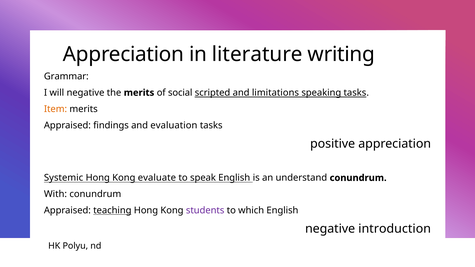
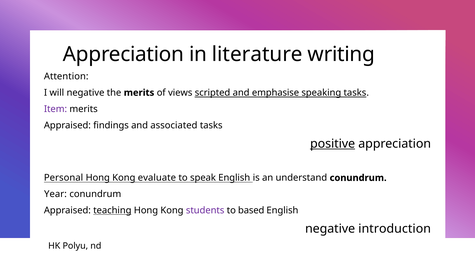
Grammar: Grammar -> Attention (66, 76)
social: social -> views (180, 93)
limitations: limitations -> emphasise (275, 93)
Item colour: orange -> purple (56, 109)
evaluation: evaluation -> associated (174, 125)
positive underline: none -> present (333, 144)
Systemic: Systemic -> Personal (64, 178)
With: With -> Year (55, 194)
which: which -> based (251, 211)
